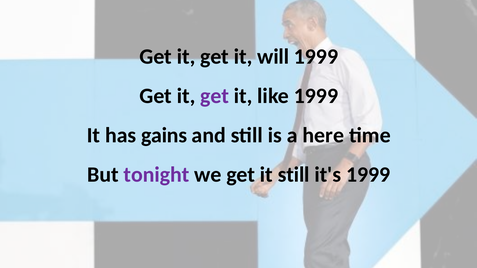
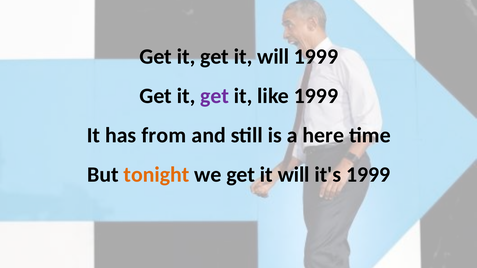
gains: gains -> from (164, 136)
tonight colour: purple -> orange (157, 175)
we get it still: still -> will (294, 175)
